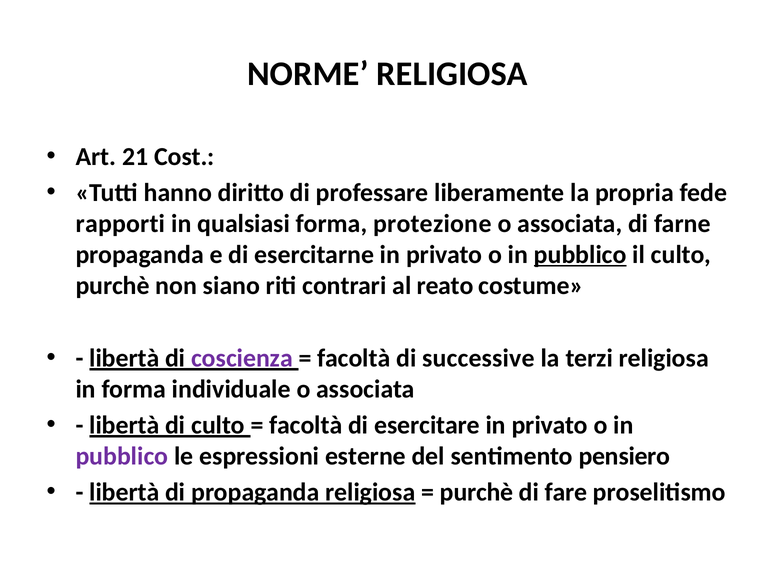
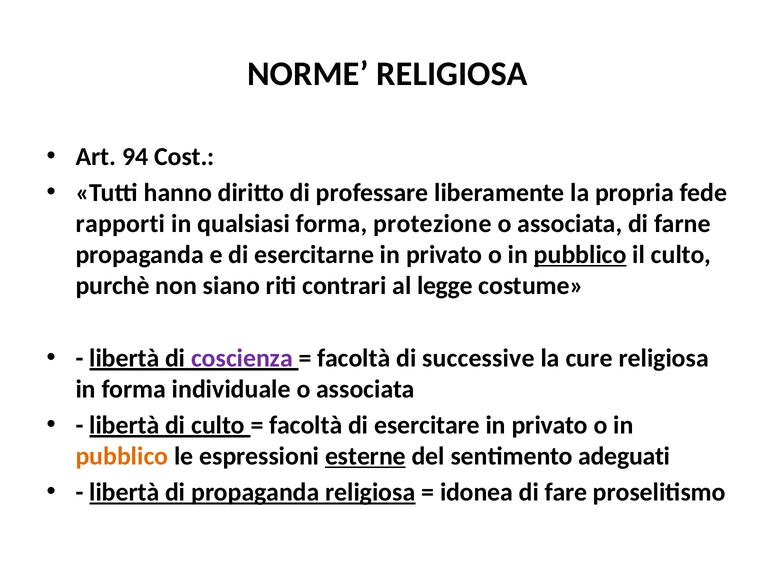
21: 21 -> 94 (135, 157)
reato: reato -> legge (445, 286)
terzi: terzi -> cure (589, 358)
pubblico colour: purple -> orange (122, 456)
esterne underline: none -> present (365, 456)
pensiero: pensiero -> adeguati (624, 456)
purchè: purchè -> idonea (477, 493)
